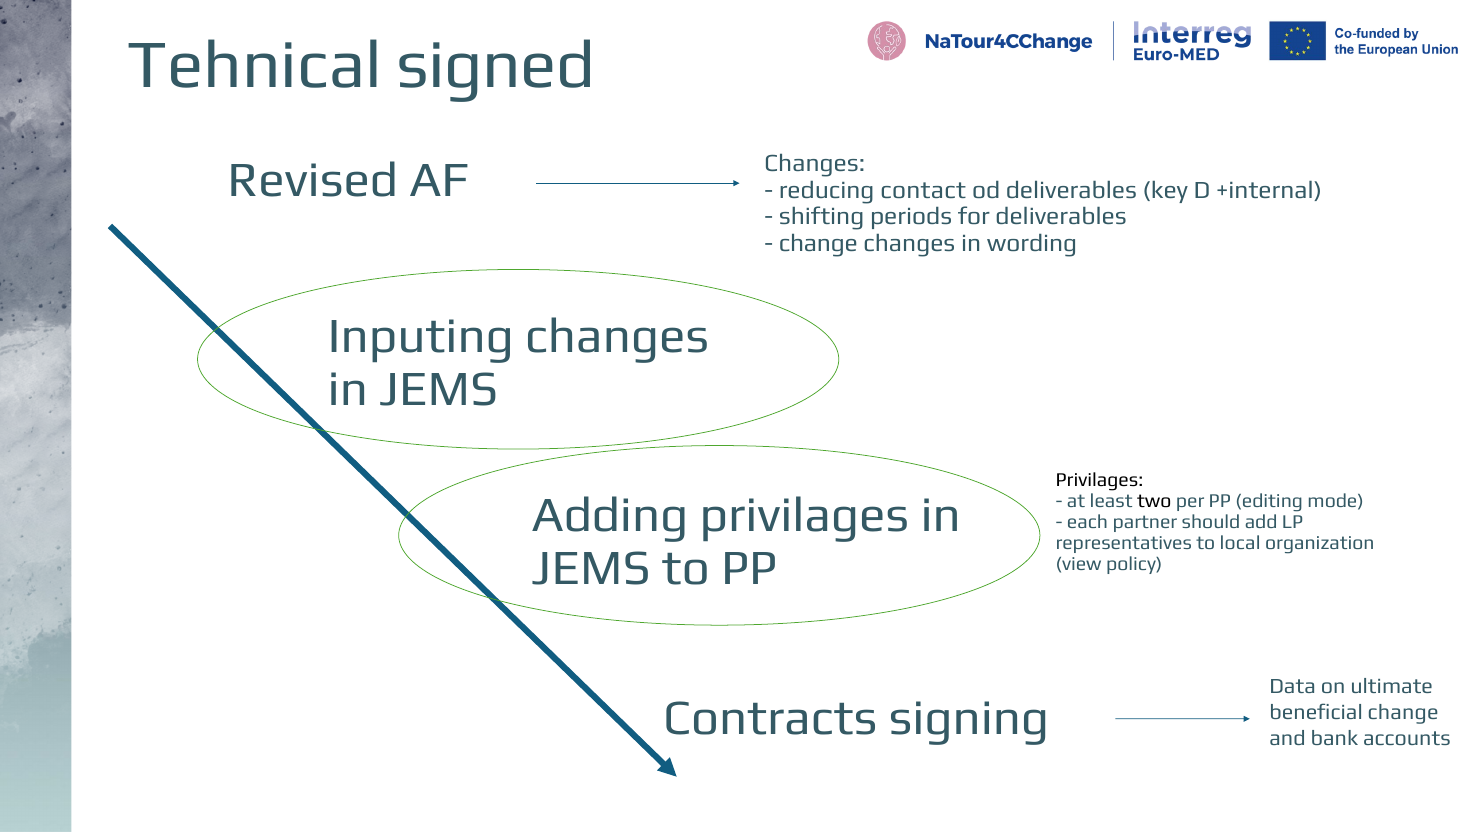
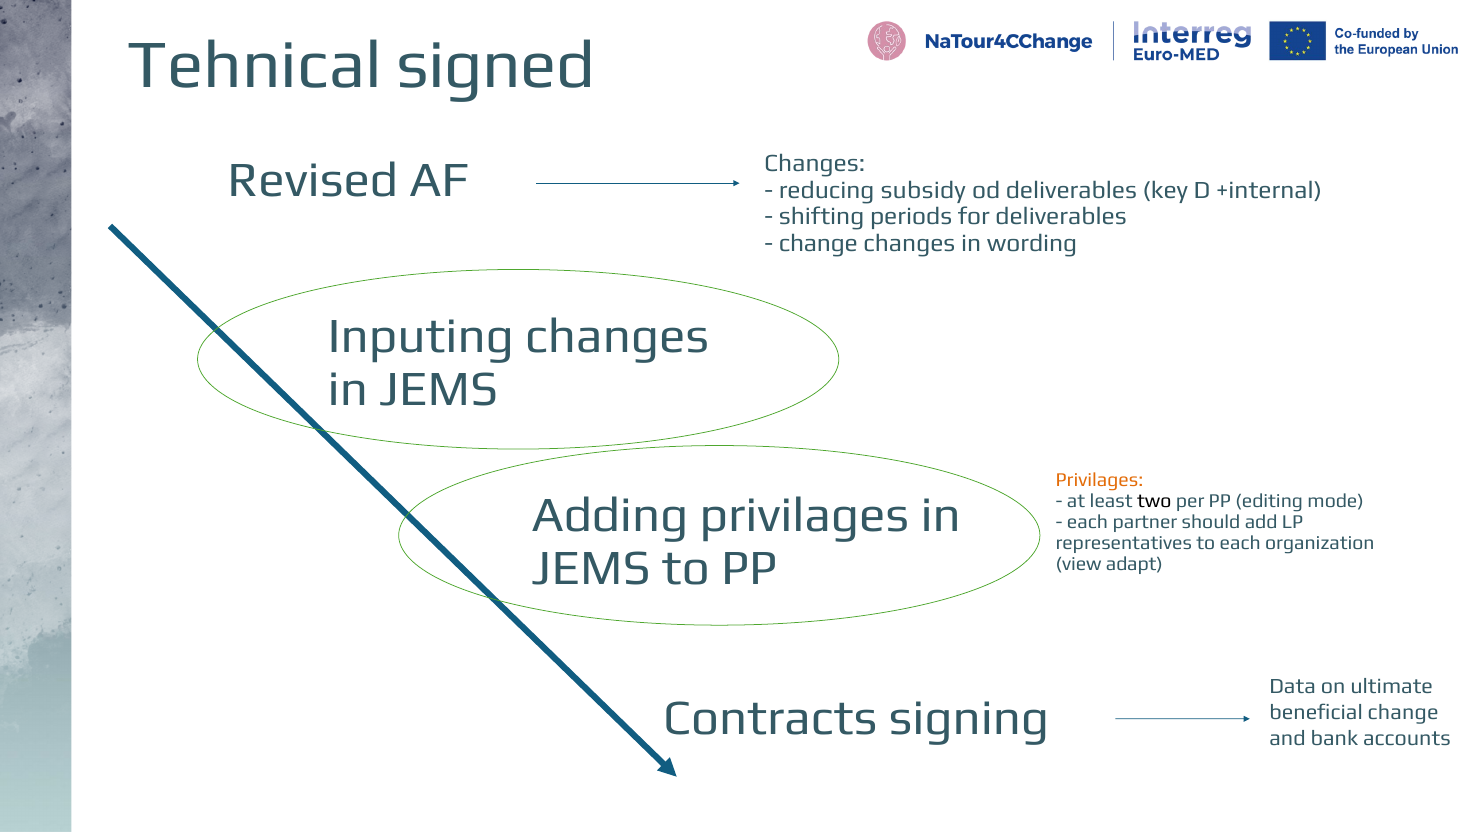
contact: contact -> subsidy (923, 190)
Privilages colour: black -> orange (1099, 480)
to local: local -> each (1240, 543)
policy: policy -> adapt (1134, 564)
